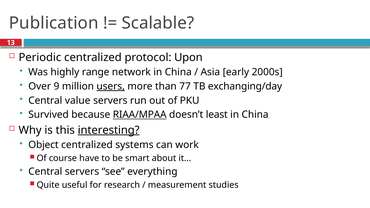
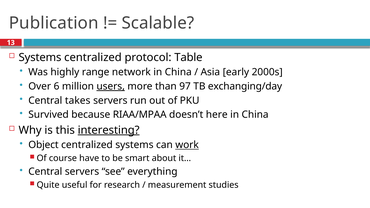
Periodic: Periodic -> Systems (40, 57)
Upon: Upon -> Table (188, 57)
9: 9 -> 6 (57, 86)
77: 77 -> 97 (185, 86)
value: value -> takes (78, 101)
RIAA/MPAA underline: present -> none (140, 115)
least: least -> here (217, 115)
work underline: none -> present (187, 145)
